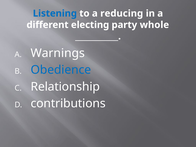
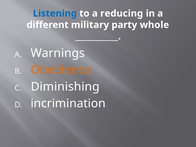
electing: electing -> military (90, 25)
Obedience colour: blue -> orange (61, 70)
Relationship: Relationship -> Diminishing (65, 87)
contributions: contributions -> incrimination (68, 103)
